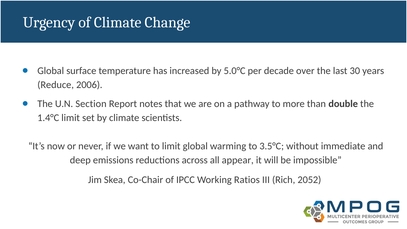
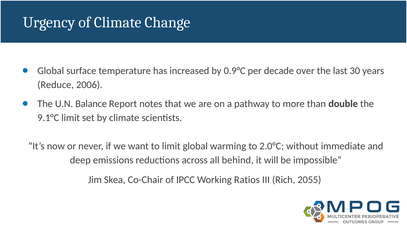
5.0°C: 5.0°C -> 0.9°C (235, 71)
Section: Section -> Balance (91, 104)
1.4°C: 1.4°C -> 9.1°C (48, 118)
3.5°C: 3.5°C -> 2.0°C (272, 146)
appear: appear -> behind (238, 160)
2052: 2052 -> 2055 (309, 180)
